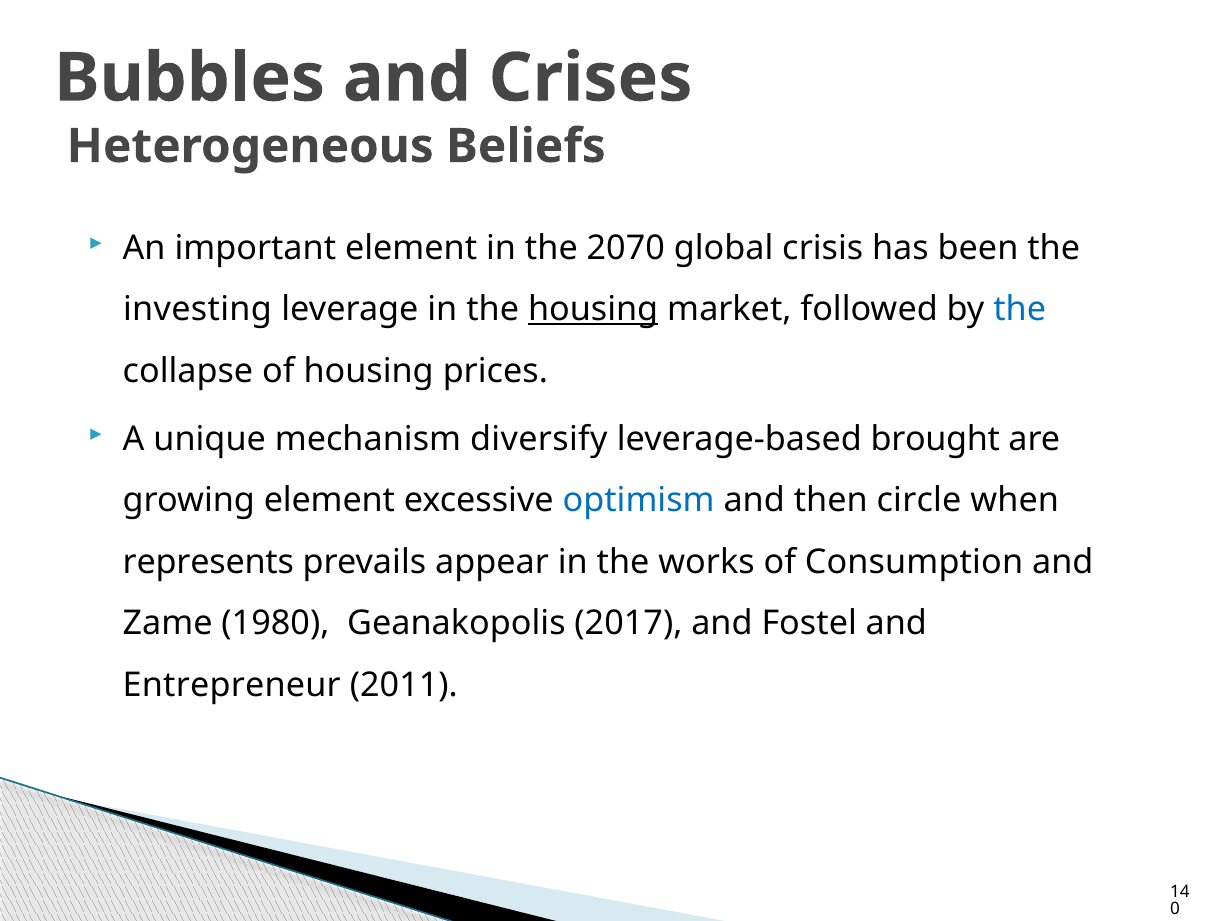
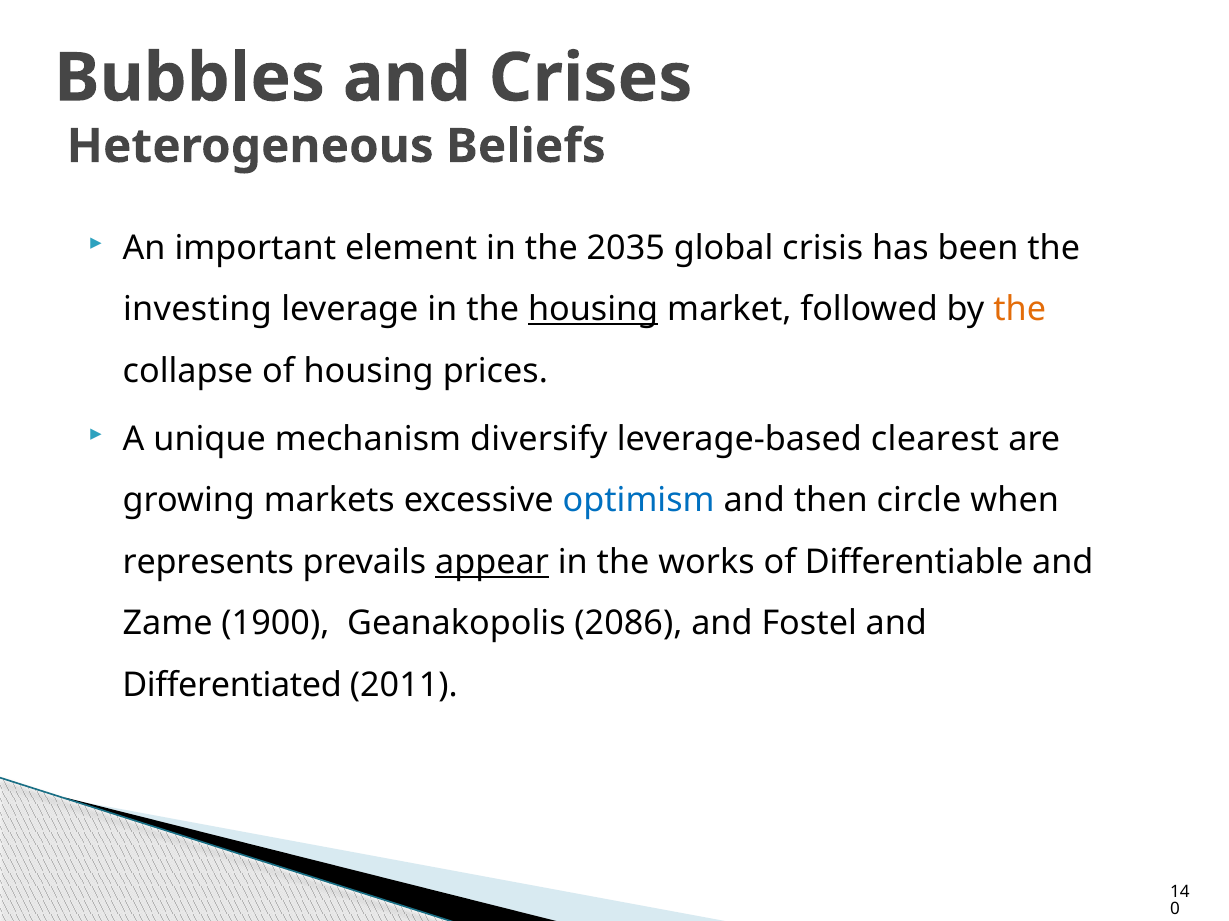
2070: 2070 -> 2035 (626, 249)
the colour: blue -> orange (1020, 310)
brought: brought -> clearest (935, 440)
growing element: element -> markets (329, 501)
appear underline: none -> present (492, 563)
Consumption: Consumption -> Differentiable (914, 563)
1980: 1980 -> 1900 (275, 624)
2017: 2017 -> 2086 (628, 624)
Entrepreneur: Entrepreneur -> Differentiated (232, 685)
